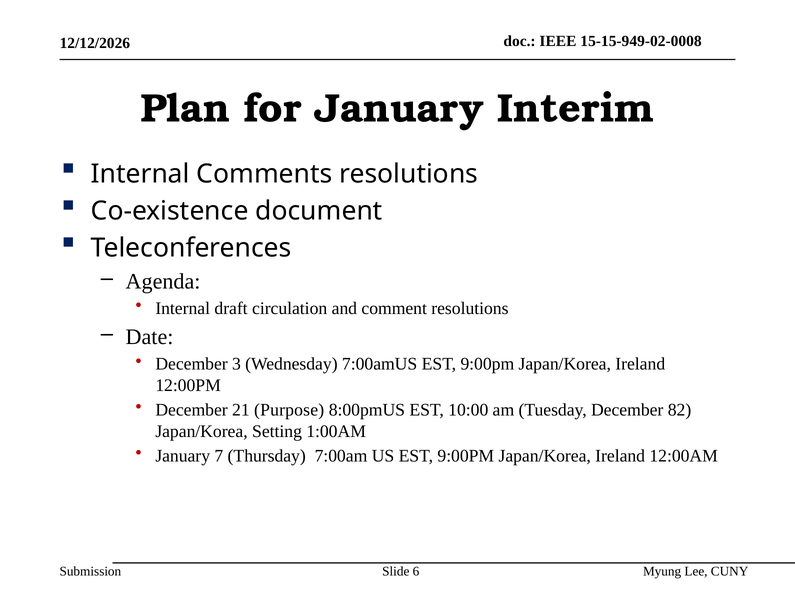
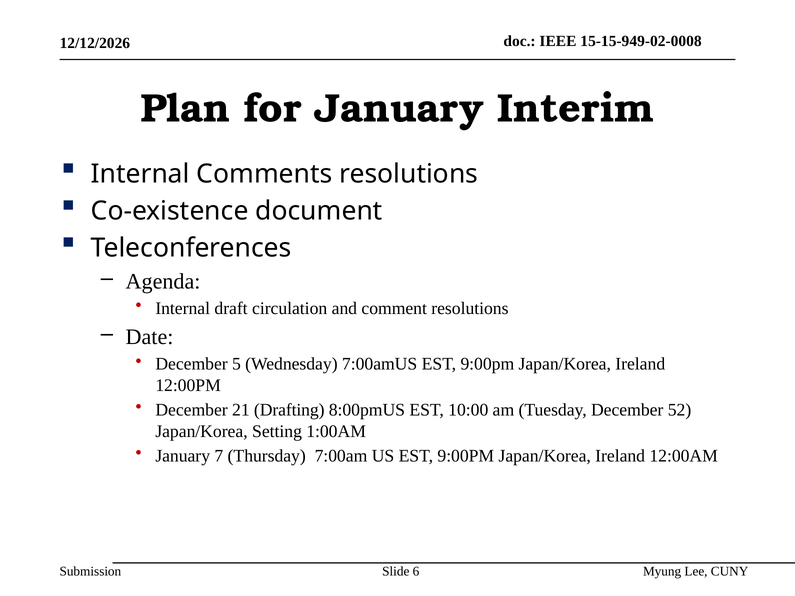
3: 3 -> 5 (236, 364)
Purpose: Purpose -> Drafting (289, 410)
82: 82 -> 52 (680, 410)
